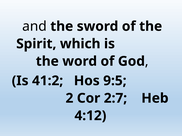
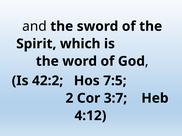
41:2: 41:2 -> 42:2 (48, 81)
9:5: 9:5 -> 7:5 (115, 81)
2:7: 2:7 -> 3:7 (115, 99)
